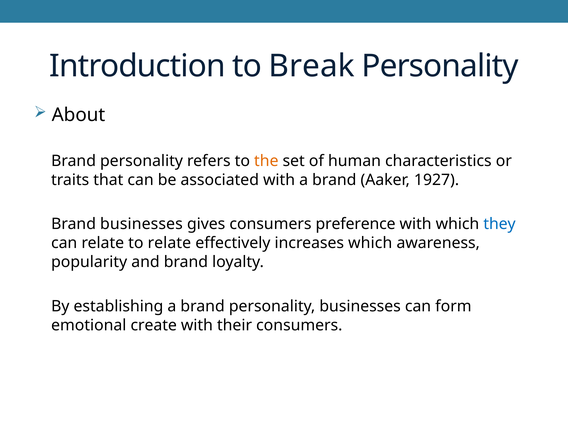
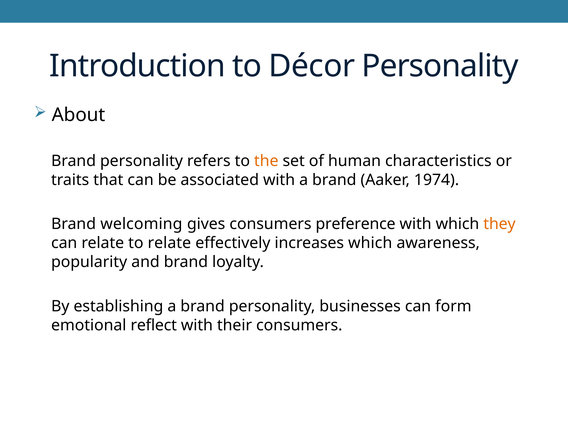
Break: Break -> Décor (312, 66)
1927: 1927 -> 1974 (437, 180)
Brand businesses: businesses -> welcoming (141, 224)
they colour: blue -> orange (500, 224)
create: create -> reflect (154, 325)
